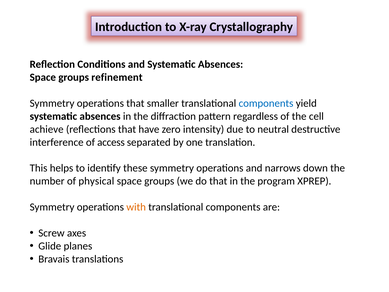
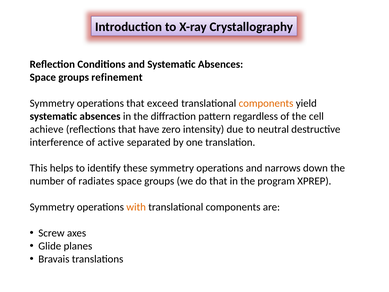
smaller: smaller -> exceed (163, 103)
components colour: blue -> orange (266, 103)
access: access -> active (111, 142)
physical: physical -> radiates (96, 181)
